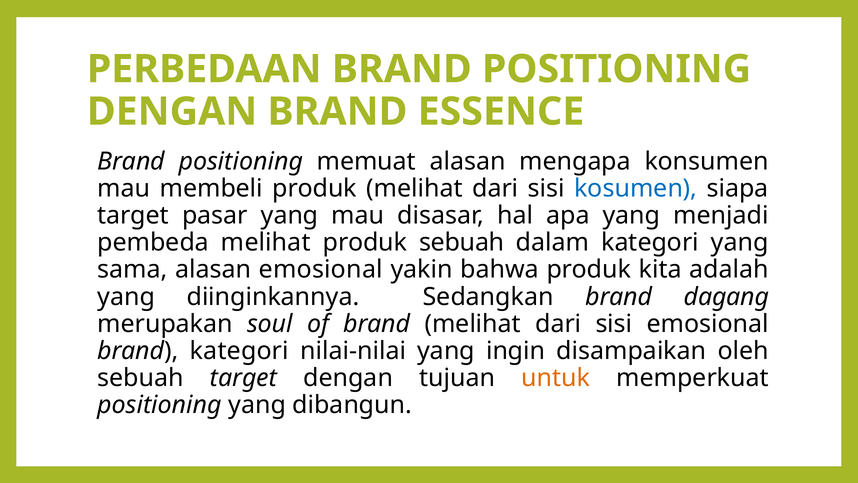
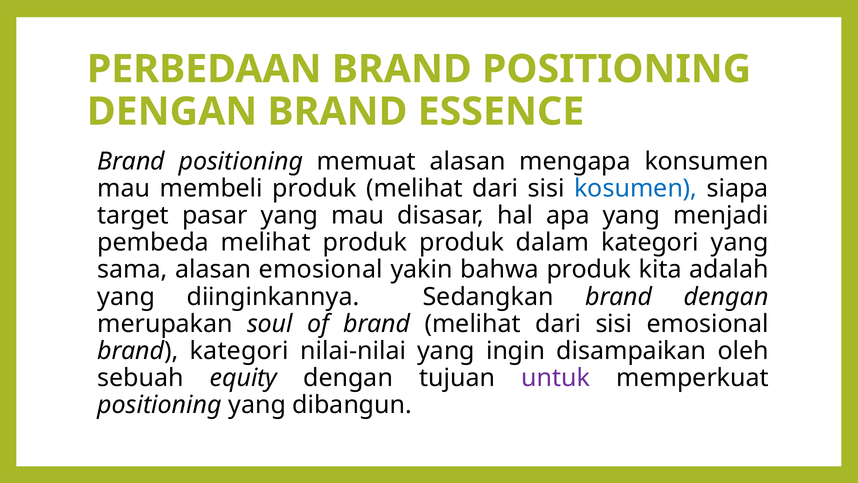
produk sebuah: sebuah -> produk (462, 242)
brand dagang: dagang -> dengan (726, 297)
sebuah target: target -> equity (244, 378)
untuk colour: orange -> purple (556, 378)
